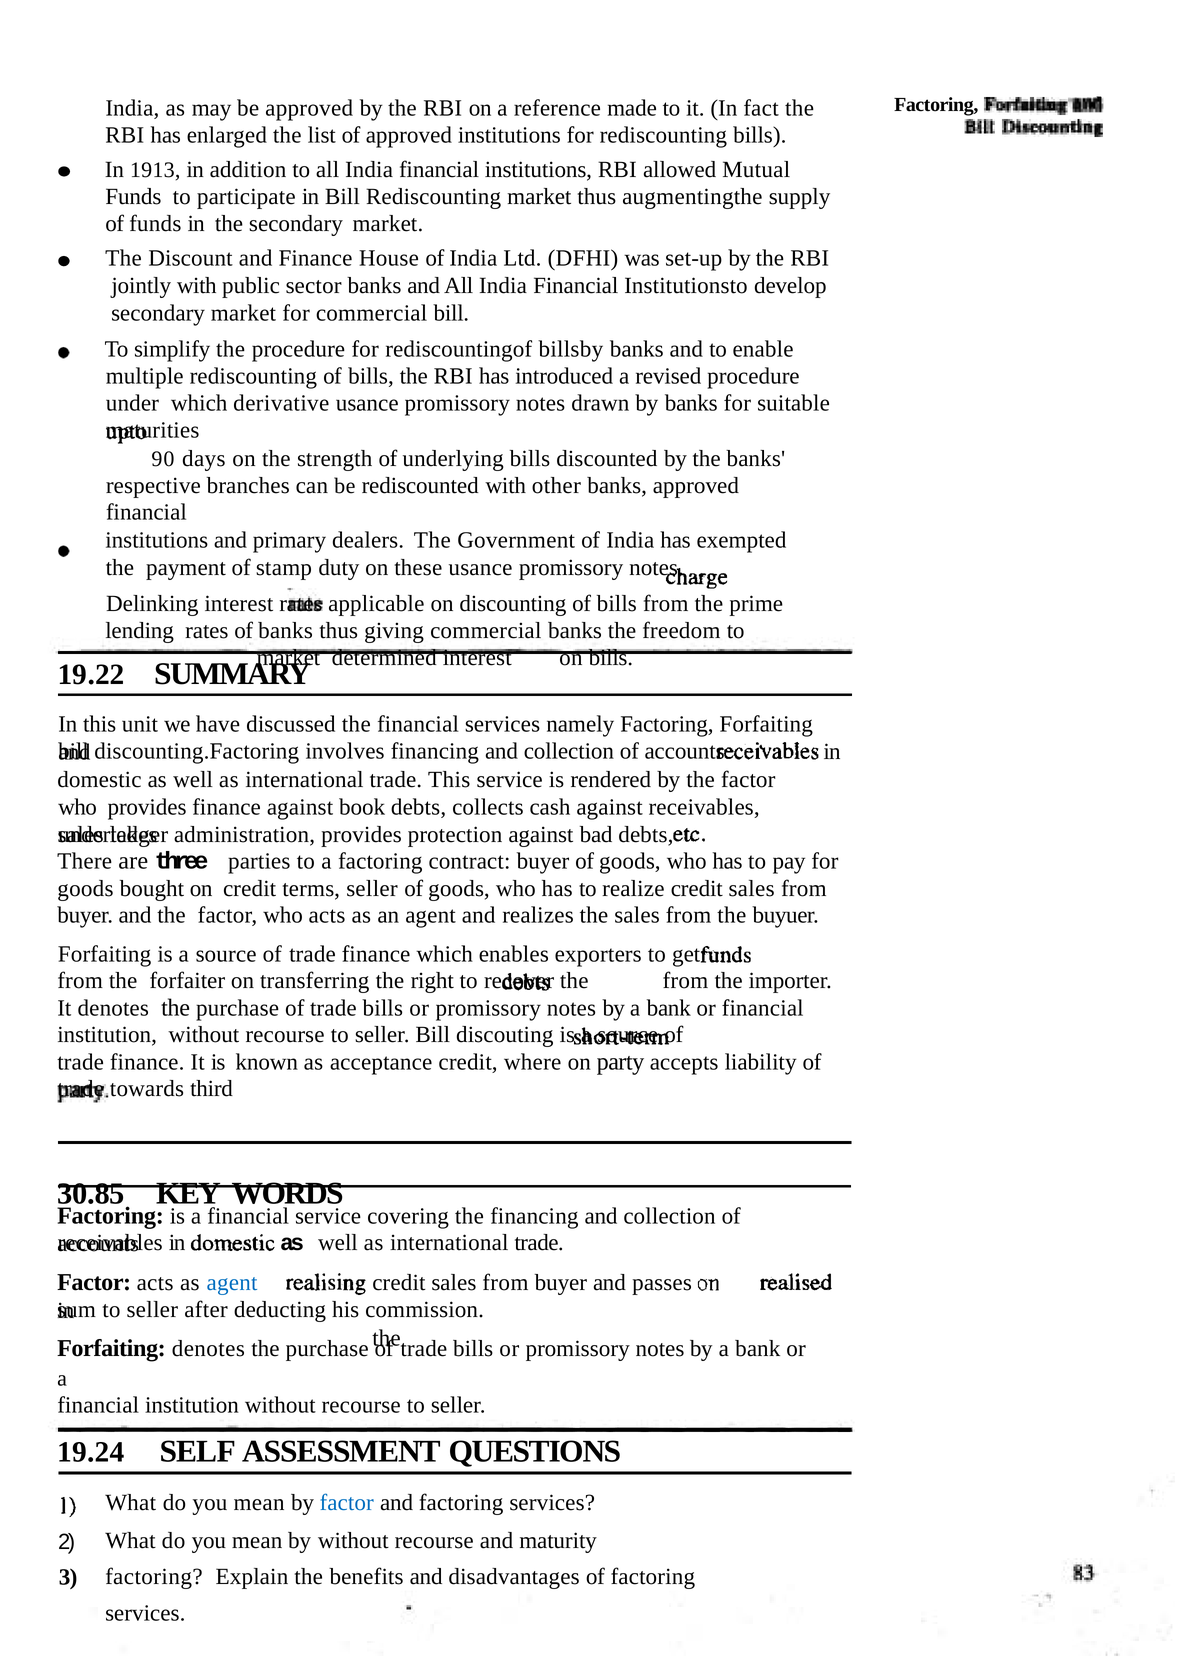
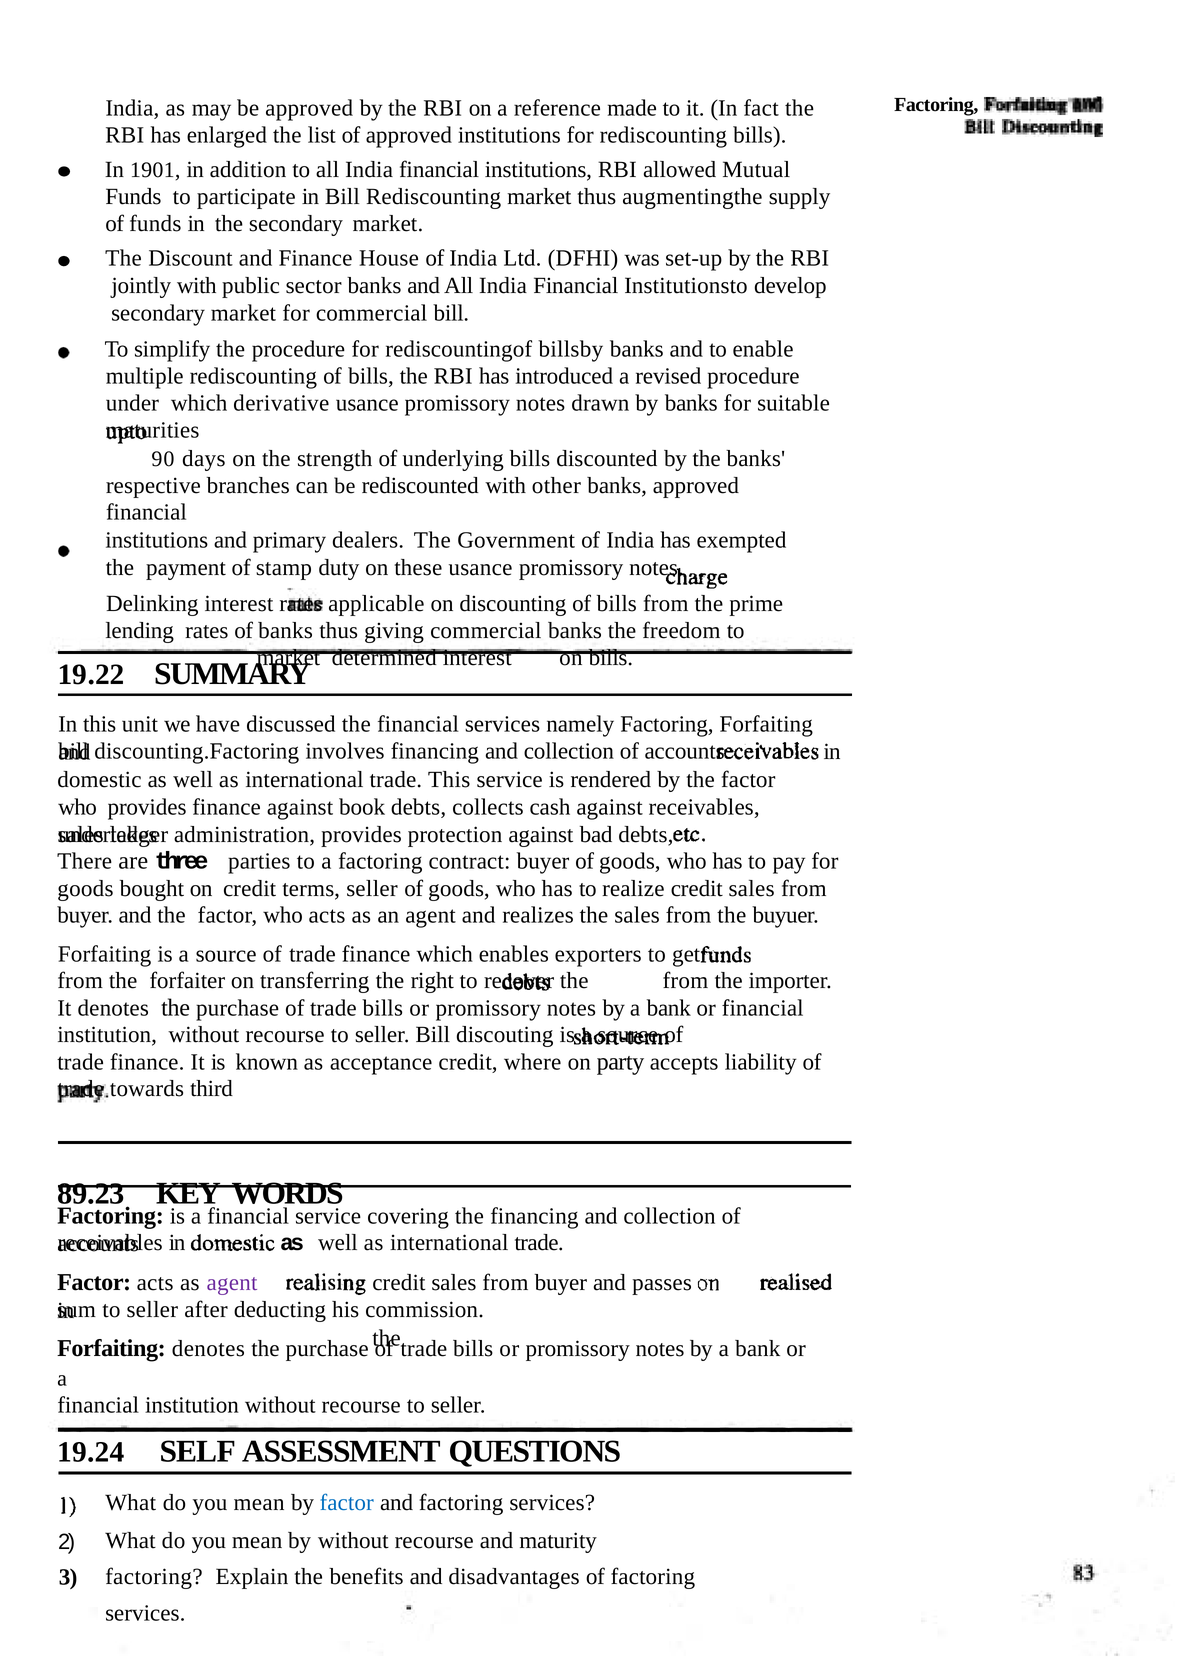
1913: 1913 -> 1901 (155, 170)
30.85: 30.85 -> 89.23 (91, 1194)
agent colour: blue -> purple (232, 1283)
